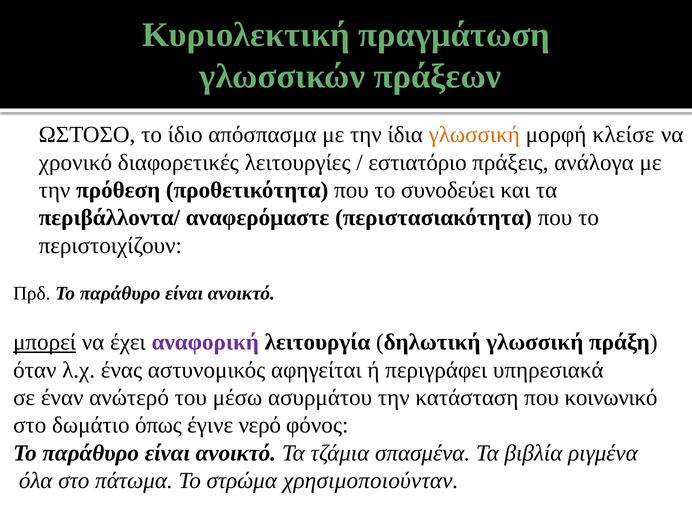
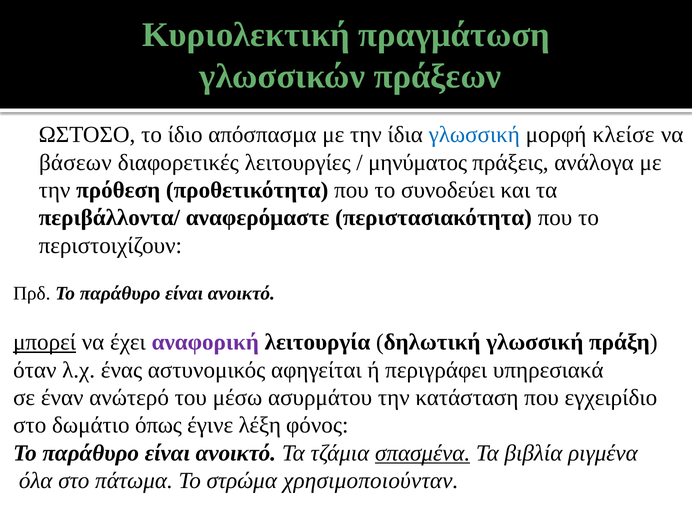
γλωσσική colour: orange -> blue (474, 135)
χρονικό: χρονικό -> βάσεων (75, 162)
εστιατόριο: εστιατόριο -> μηνύματος (418, 162)
κοινωνικό: κοινωνικό -> εγχειρίδιο (611, 398)
νερό: νερό -> λέξη (260, 425)
σπασμένα underline: none -> present (423, 453)
